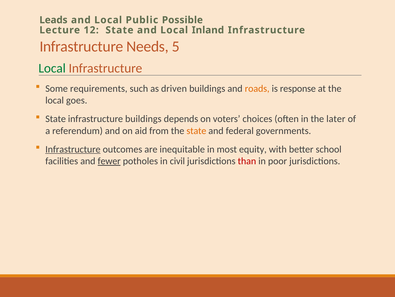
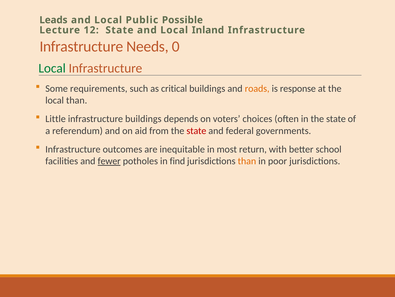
5: 5 -> 0 (176, 46)
driven: driven -> critical (174, 88)
local goes: goes -> than (77, 100)
State: State -> Little (56, 119)
in the later: later -> state (336, 119)
state colour: orange -> red (196, 130)
Infrastructure underline: present -> none (73, 149)
equity: equity -> return (253, 149)
civil: civil -> find (177, 161)
than colour: red -> orange (247, 161)
